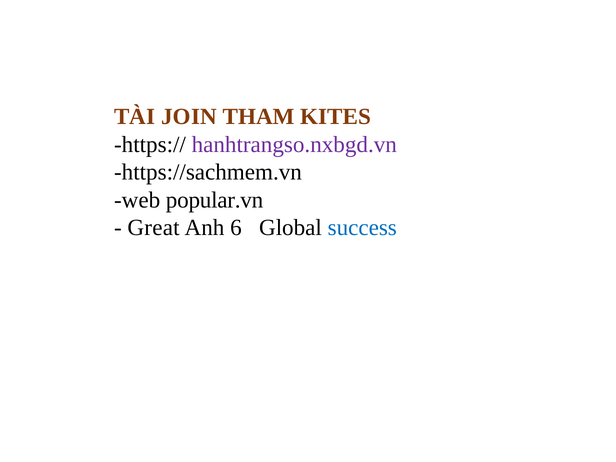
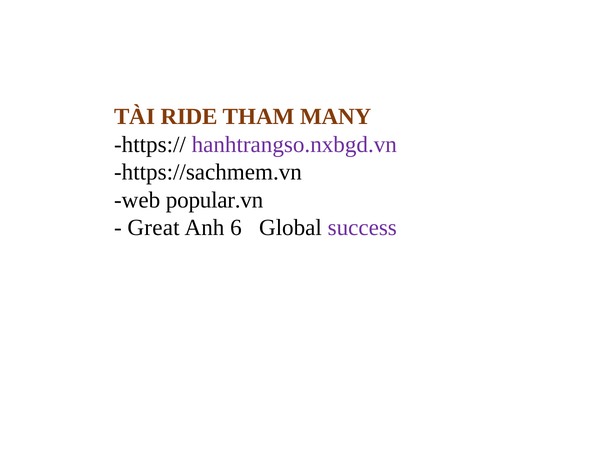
JOIN: JOIN -> RIDE (189, 117)
KITES: KITES -> MANY (336, 117)
success colour: blue -> purple (362, 228)
